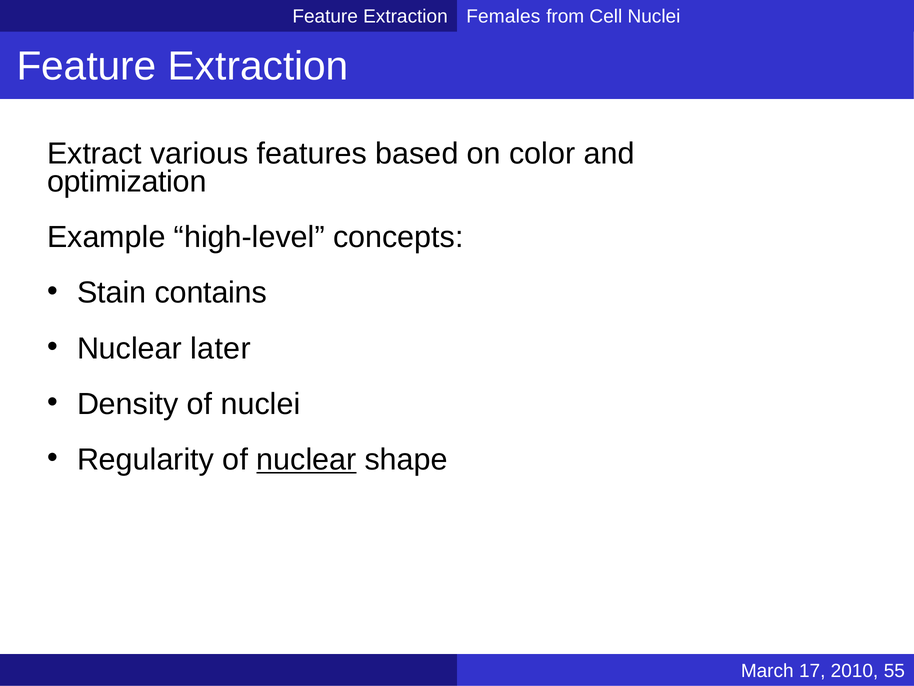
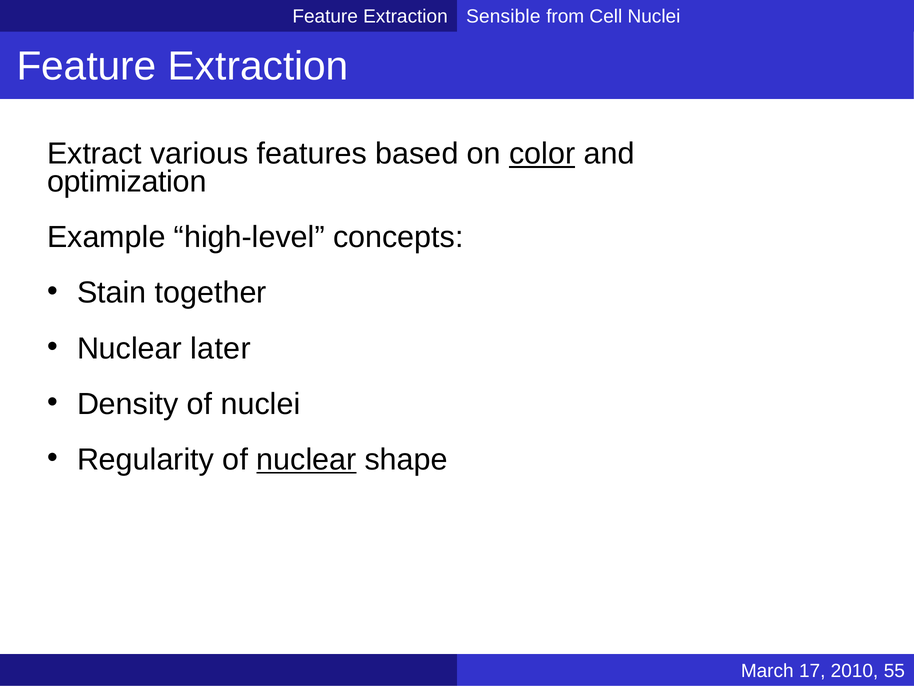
Females: Females -> Sensible (503, 17)
color underline: none -> present (542, 154)
contains: contains -> together (211, 293)
